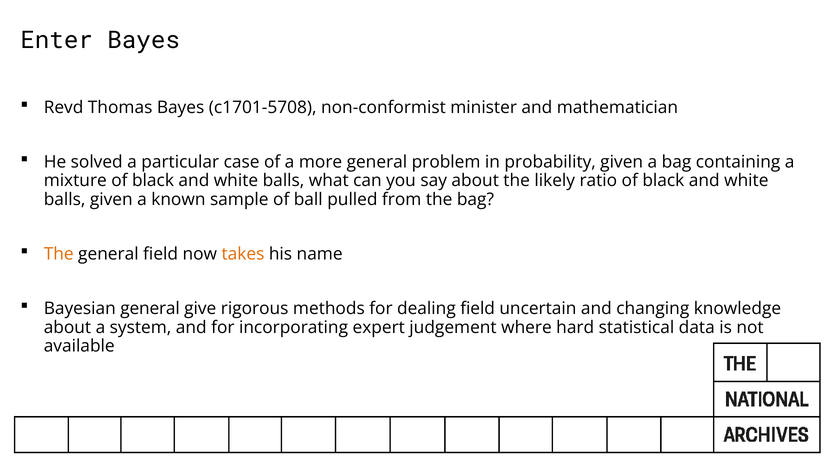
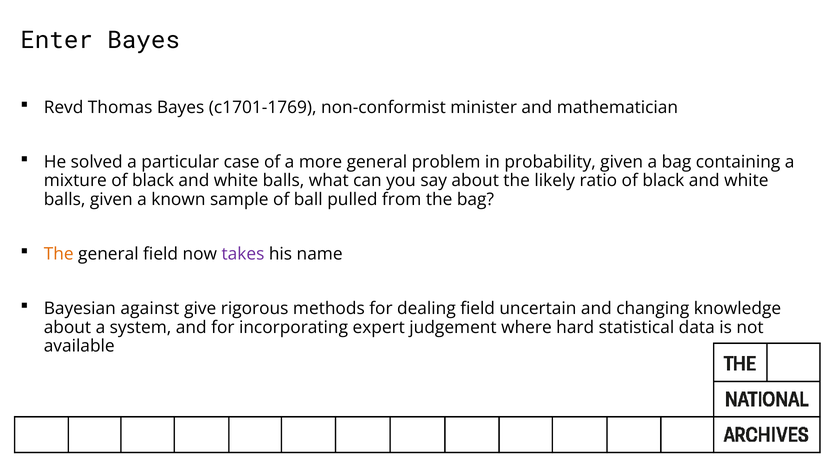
c1701-5708: c1701-5708 -> c1701-1769 (263, 107)
takes colour: orange -> purple (243, 254)
Bayesian general: general -> against (150, 309)
